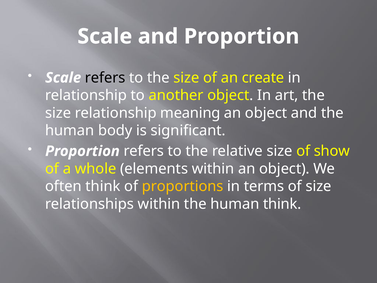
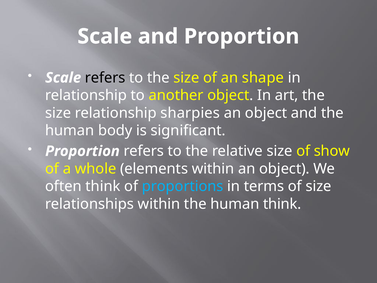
create: create -> shape (263, 78)
meaning: meaning -> sharpies (190, 113)
proportions colour: yellow -> light blue (183, 186)
